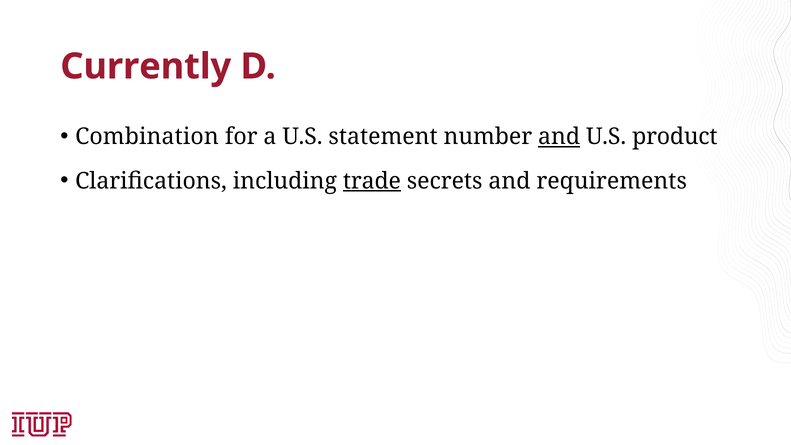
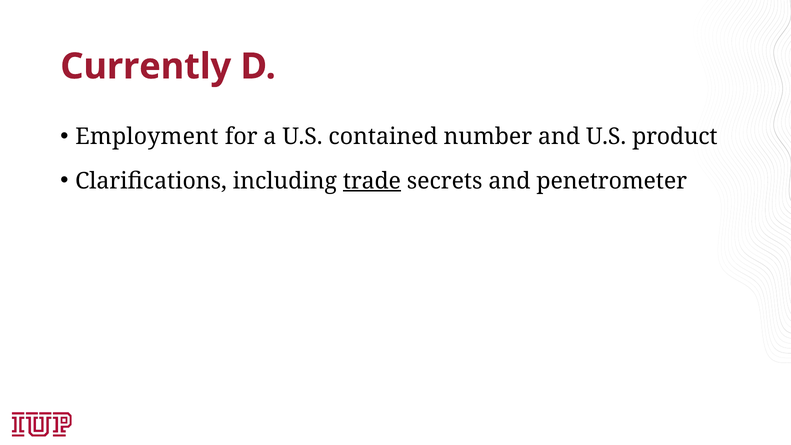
Combination: Combination -> Employment (147, 137)
statement: statement -> contained (383, 137)
and underline: present -> none (559, 137)
requirements: requirements -> penetrometer (612, 181)
